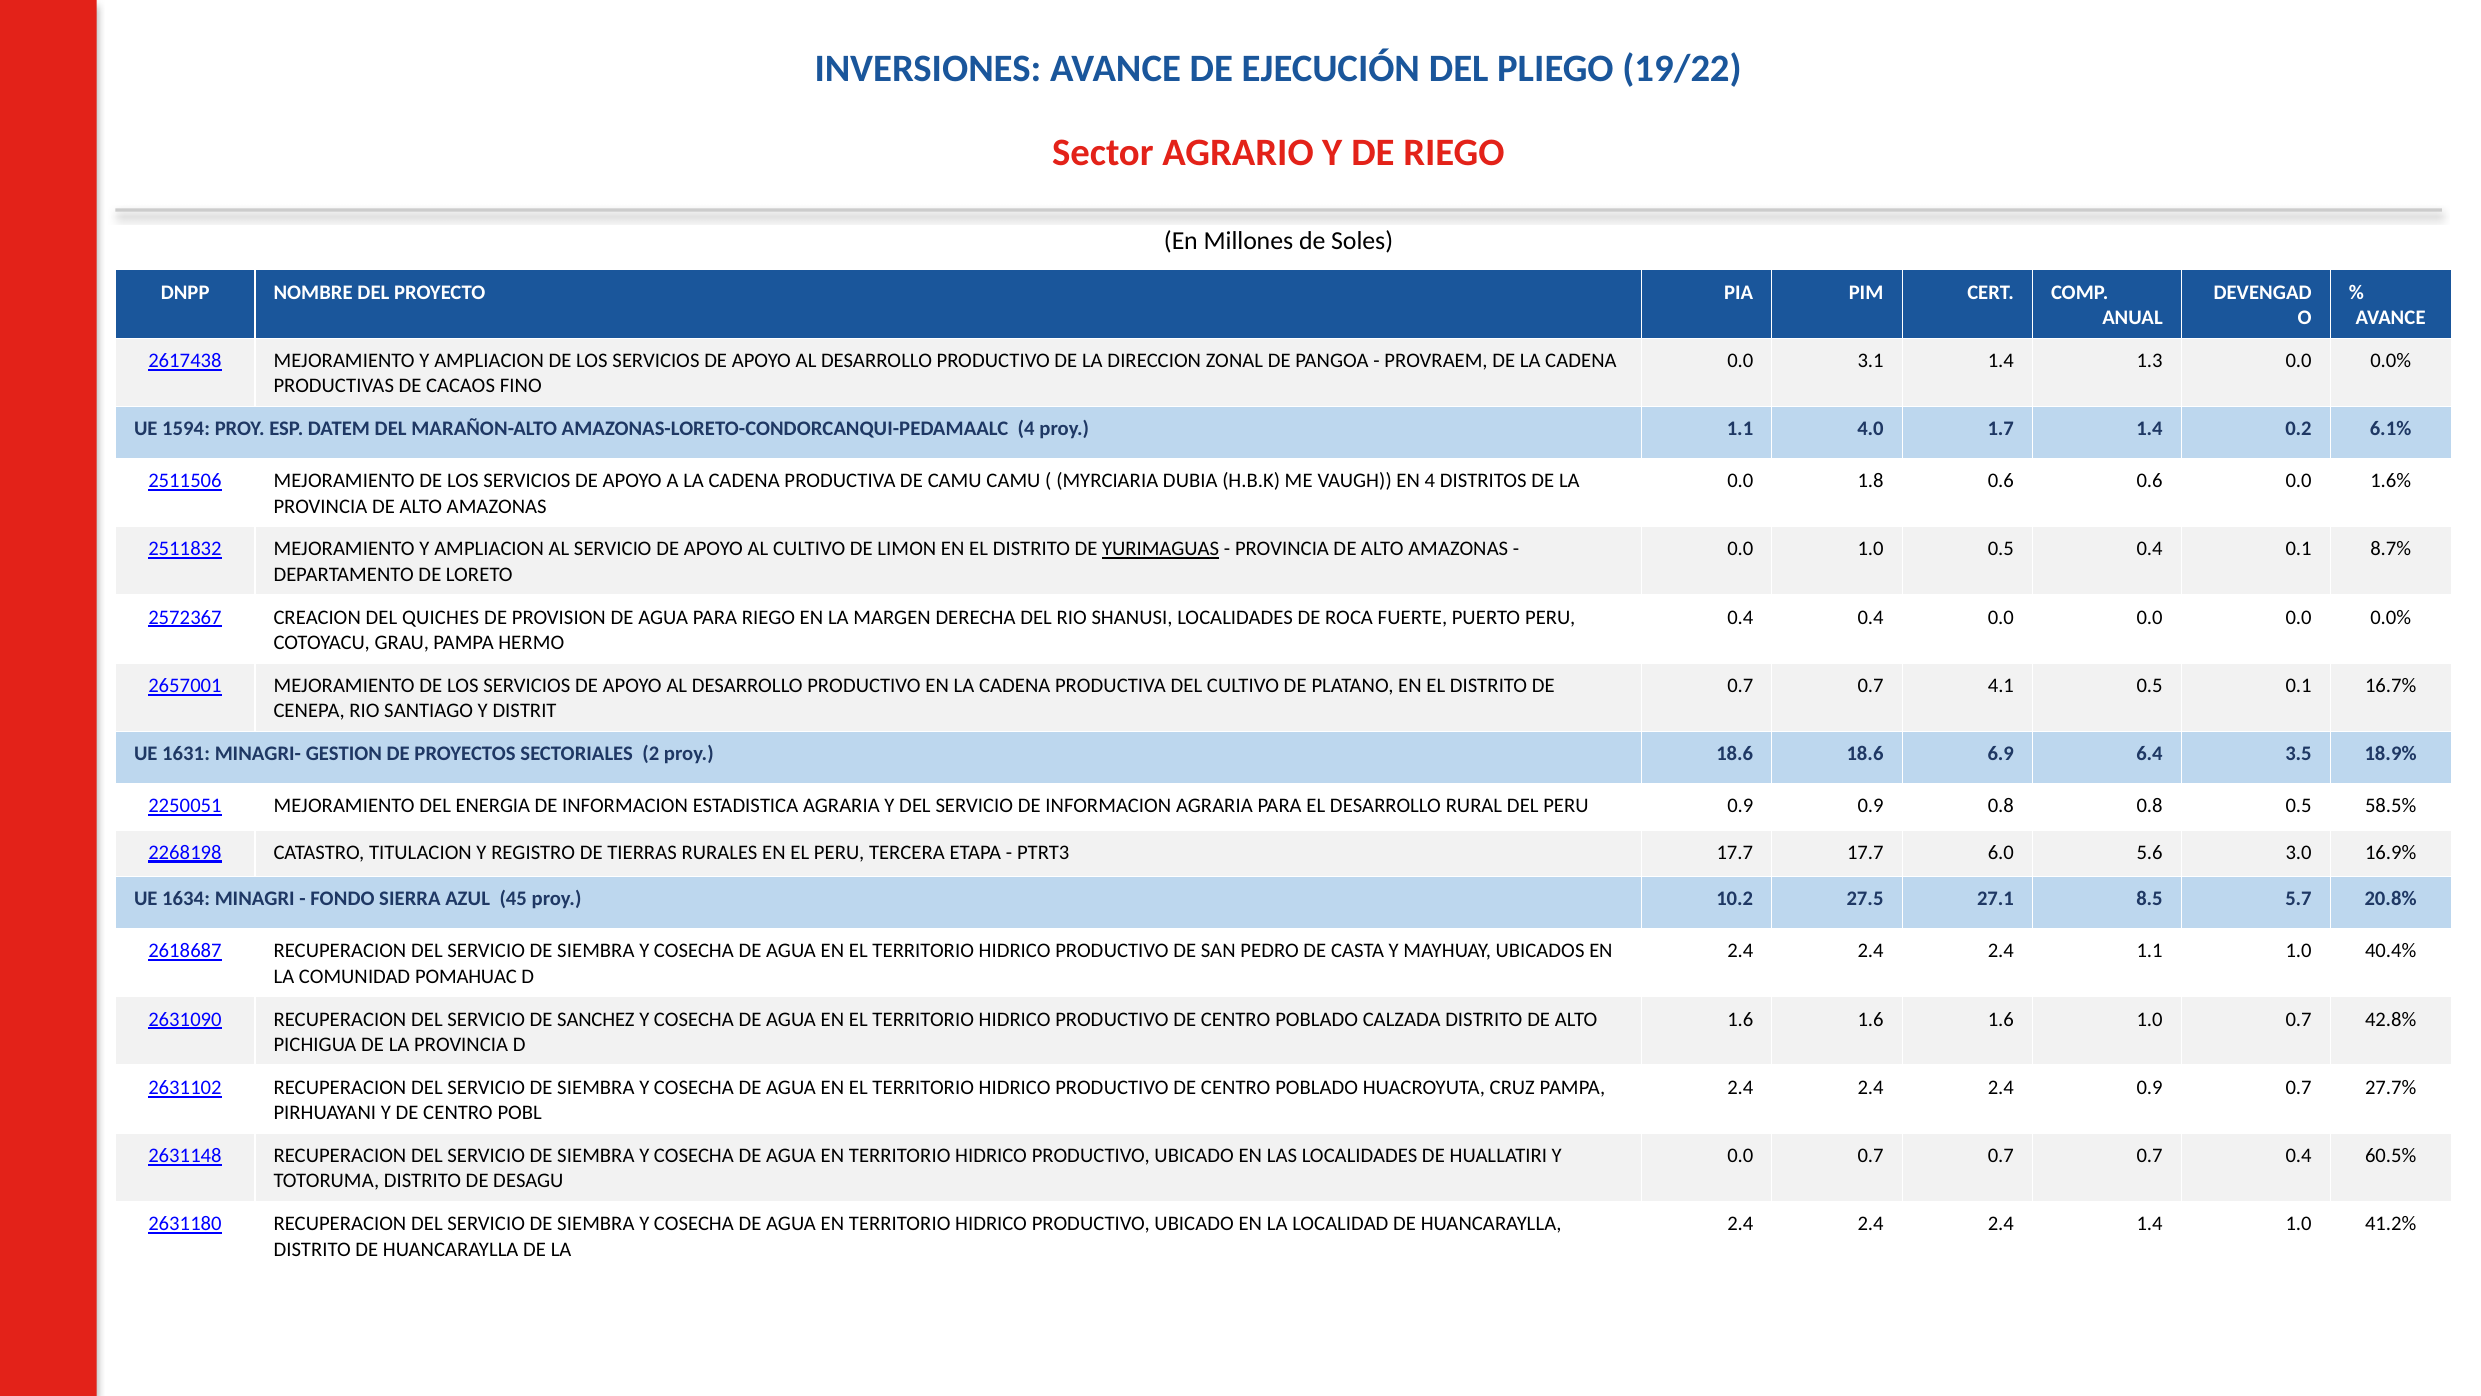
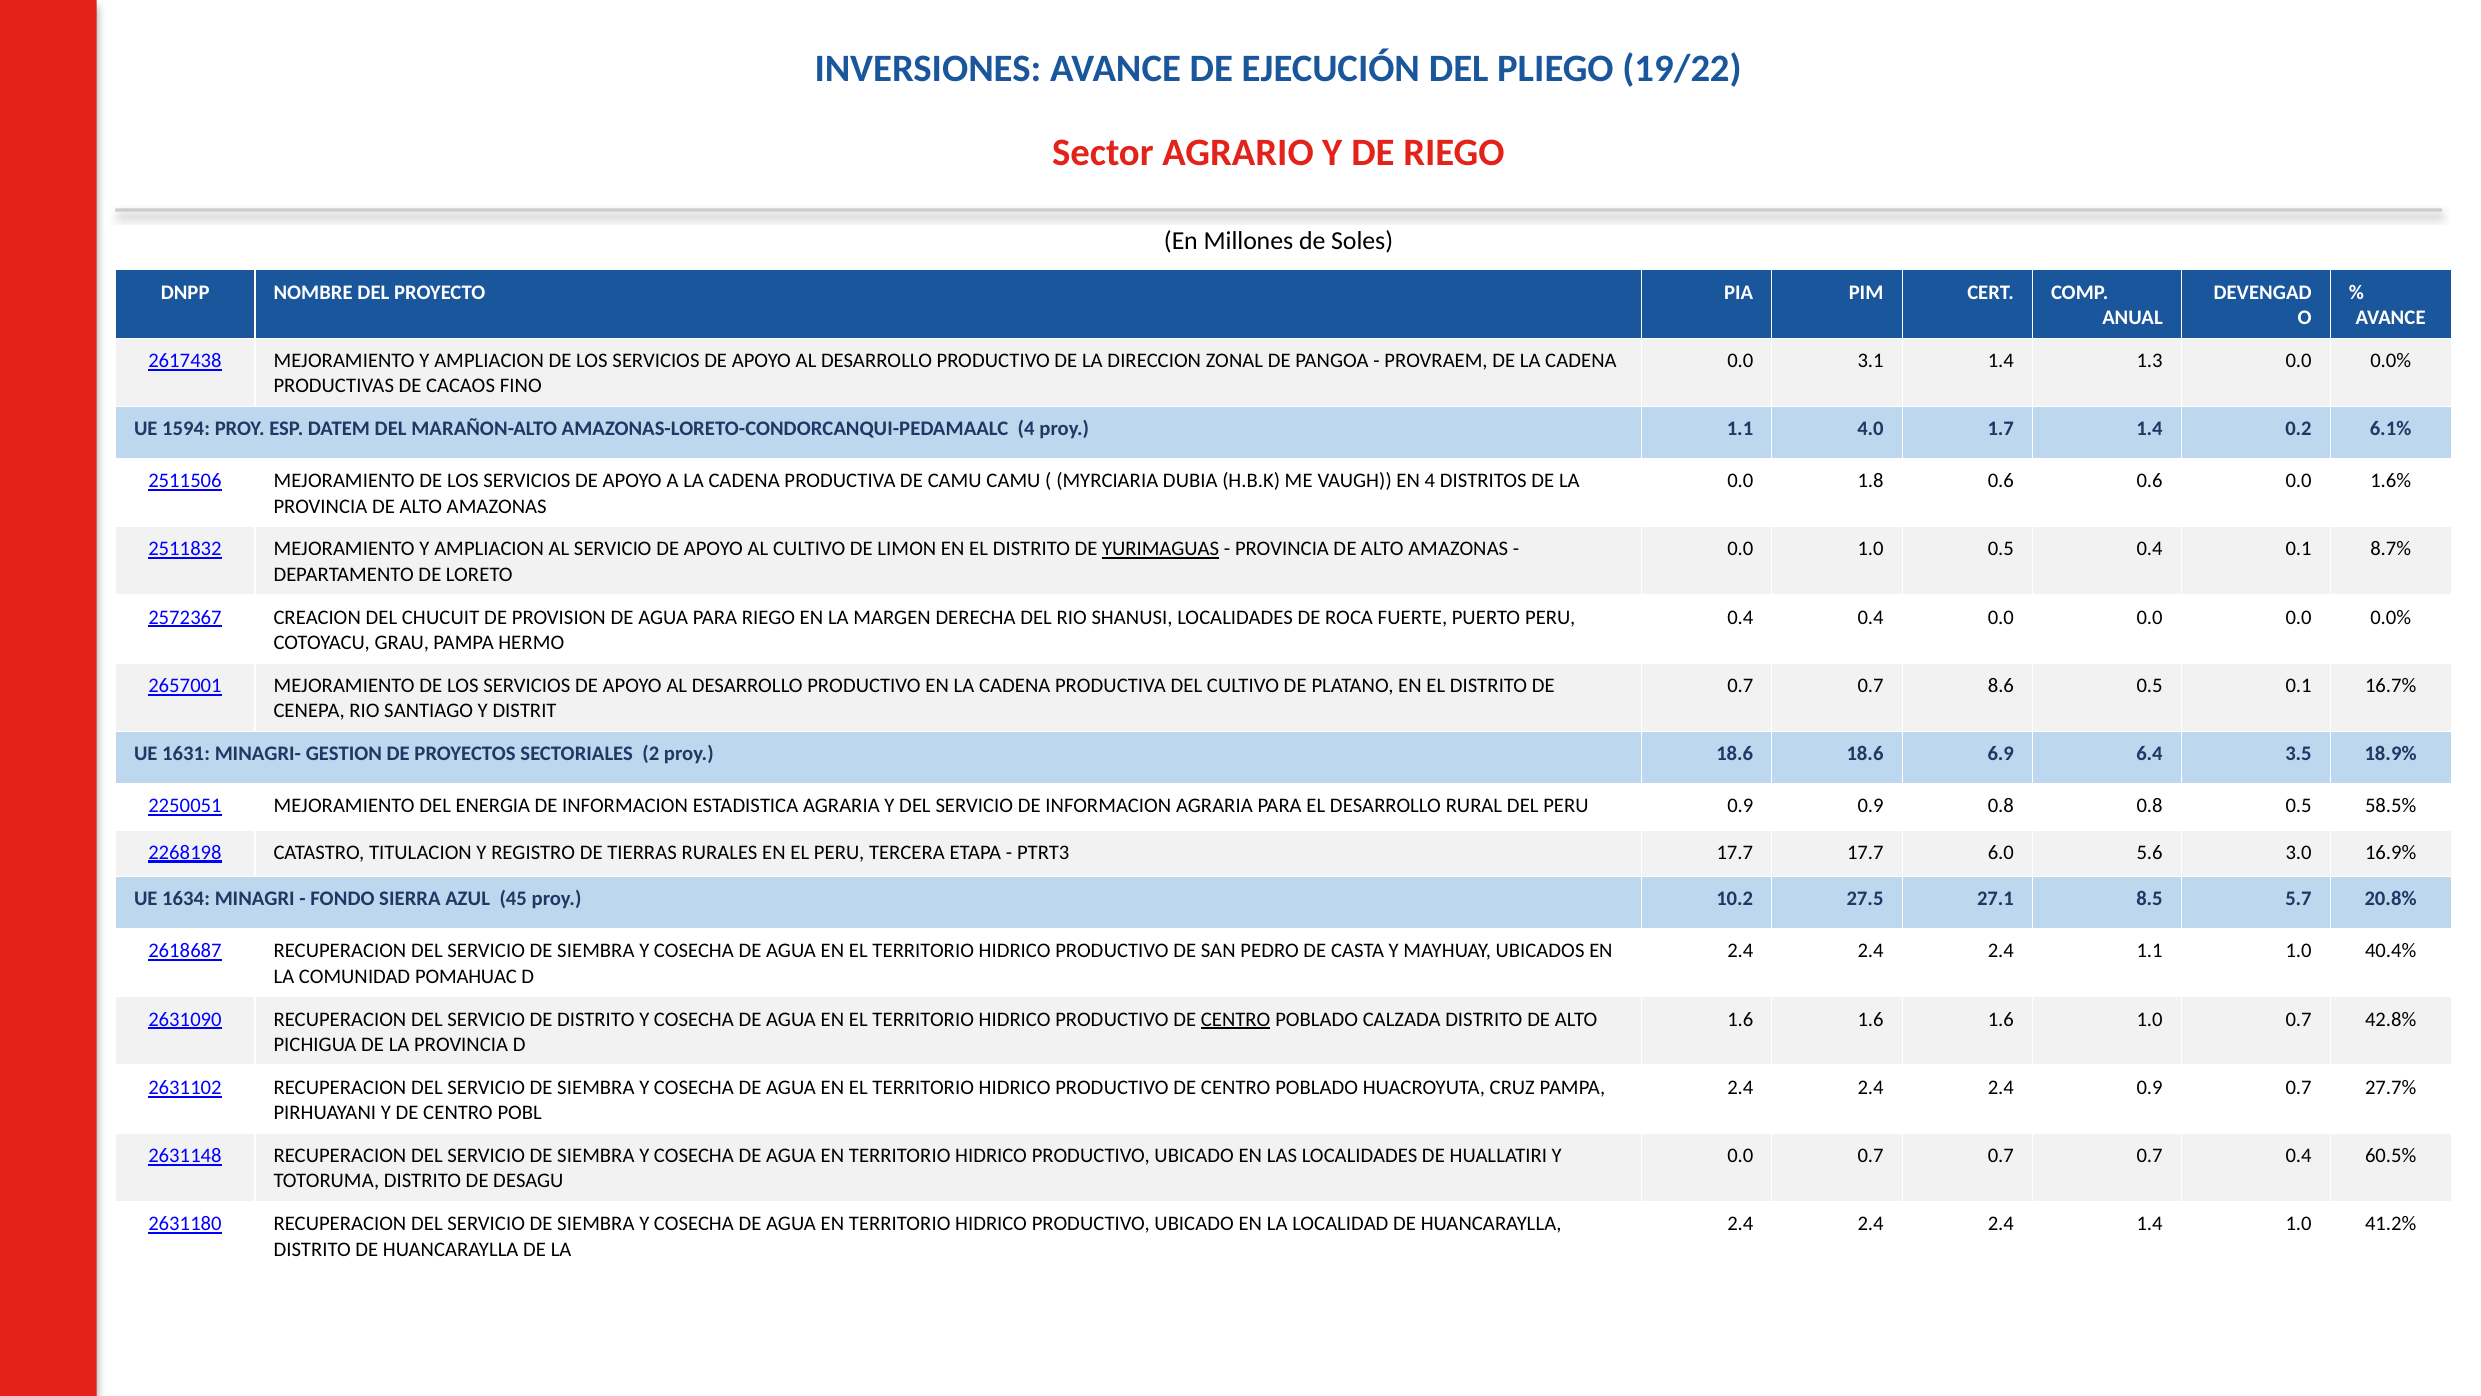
QUICHES: QUICHES -> CHUCUIT (441, 617)
4.1: 4.1 -> 8.6 (2001, 685)
DE SANCHEZ: SANCHEZ -> DISTRITO (596, 1019)
CENTRO underline: none -> present (1236, 1019)
